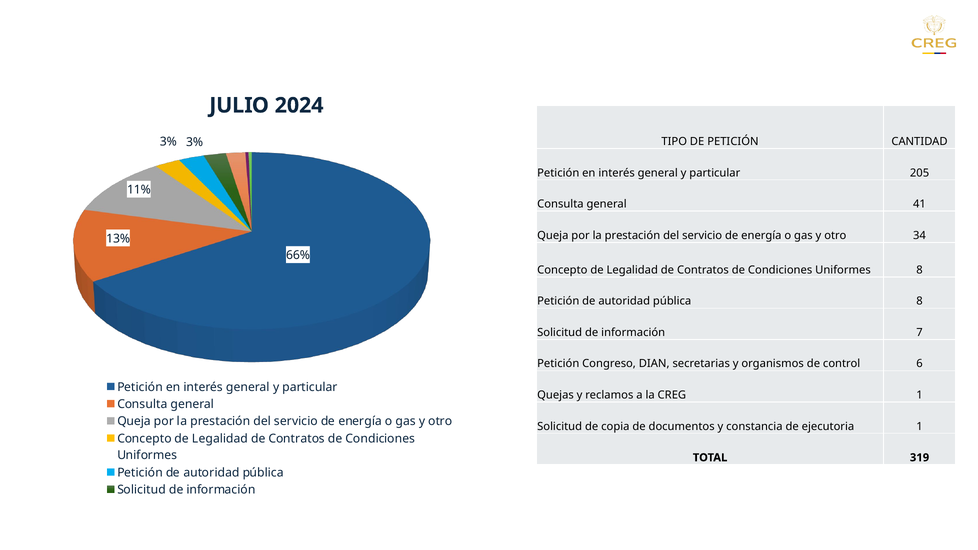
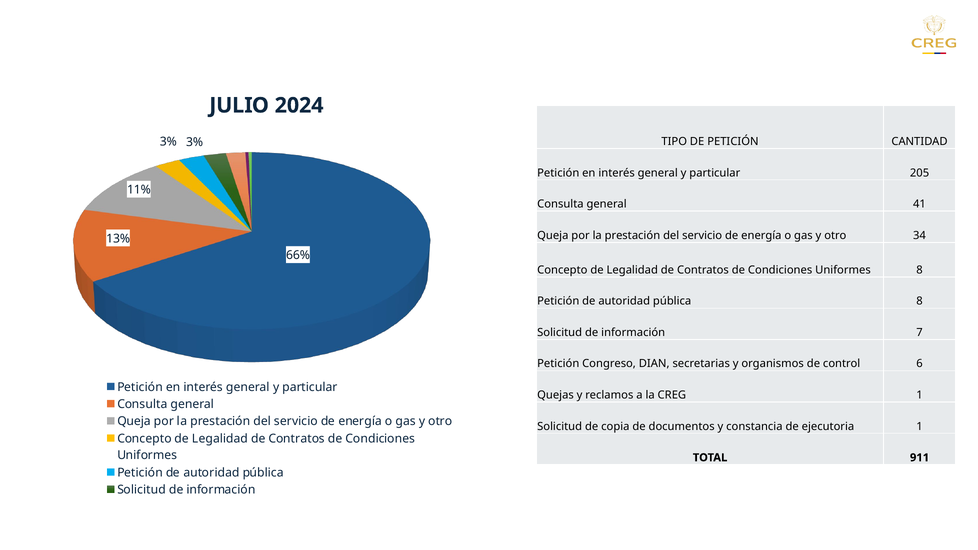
319: 319 -> 911 (920, 458)
